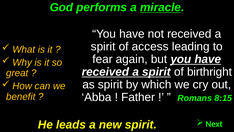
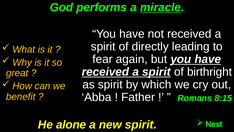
access: access -> directly (150, 46)
leads: leads -> alone (71, 124)
